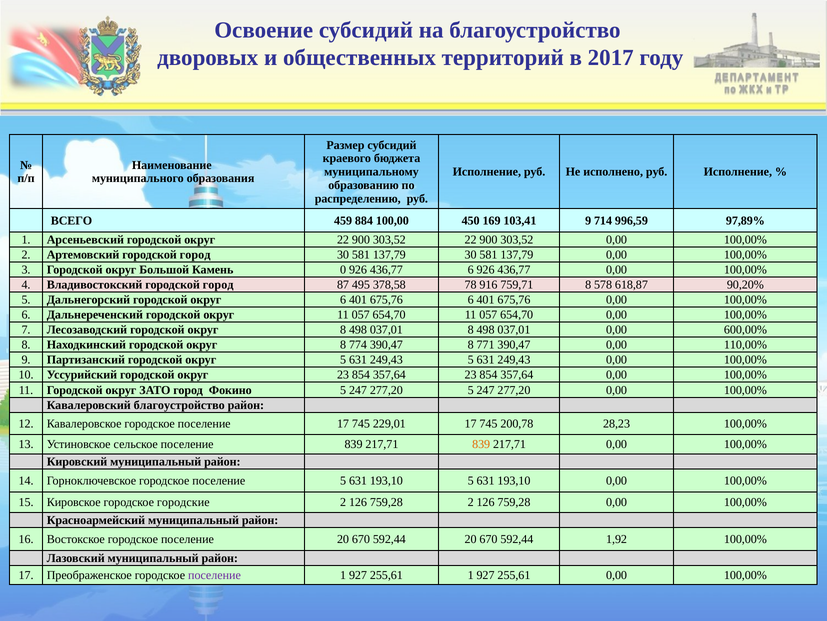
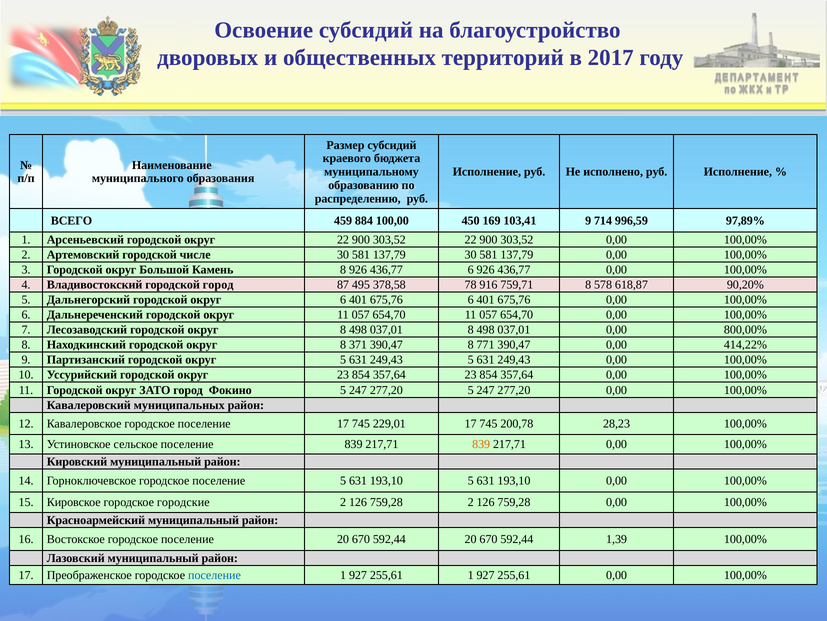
Артемовский городской город: город -> числе (195, 255)
Камень 0: 0 -> 8 (343, 270)
600,00%: 600,00% -> 800,00% (745, 330)
774: 774 -> 371 (358, 345)
110,00%: 110,00% -> 414,22% (745, 345)
Кавалеровский благоустройство: благоустройство -> муниципальных (179, 405)
1,92: 1,92 -> 1,39 (617, 539)
поселение colour: purple -> blue (214, 575)
